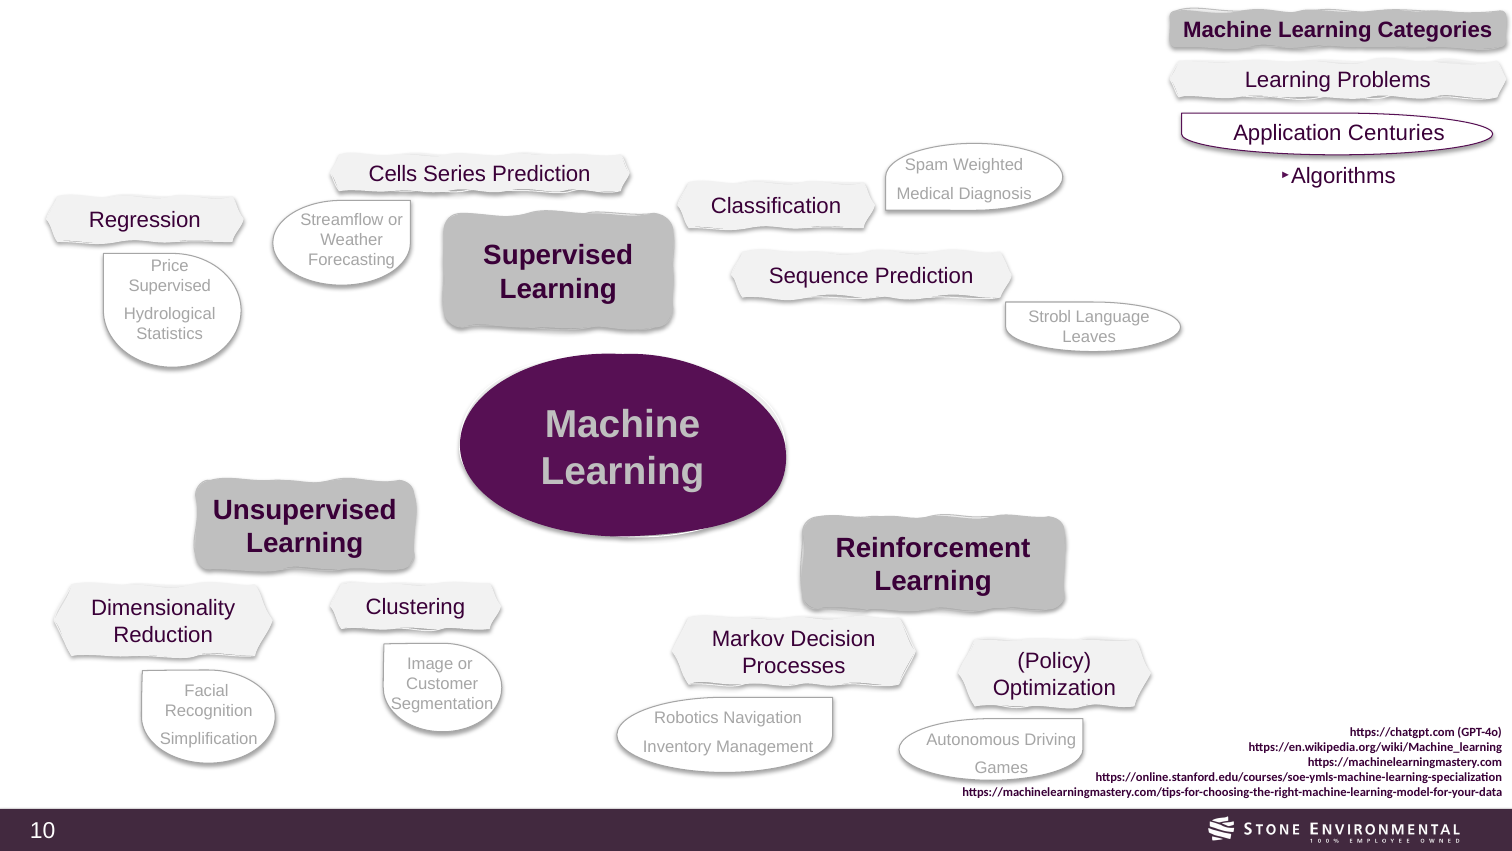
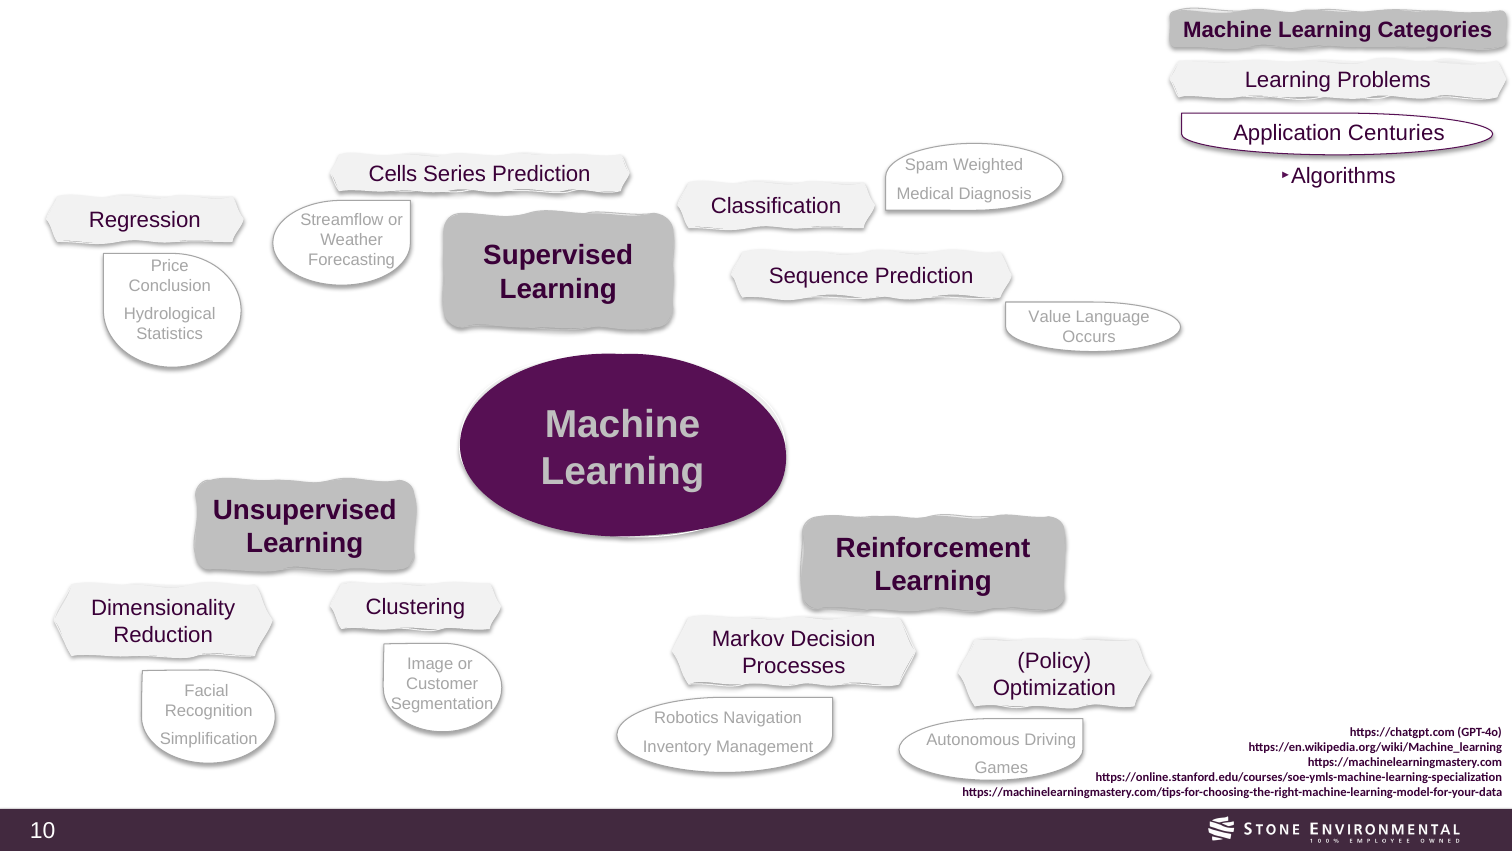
Supervised: Supervised -> Conclusion (170, 286)
Strobl: Strobl -> Value (1050, 317)
Leaves: Leaves -> Occurs (1089, 337)
